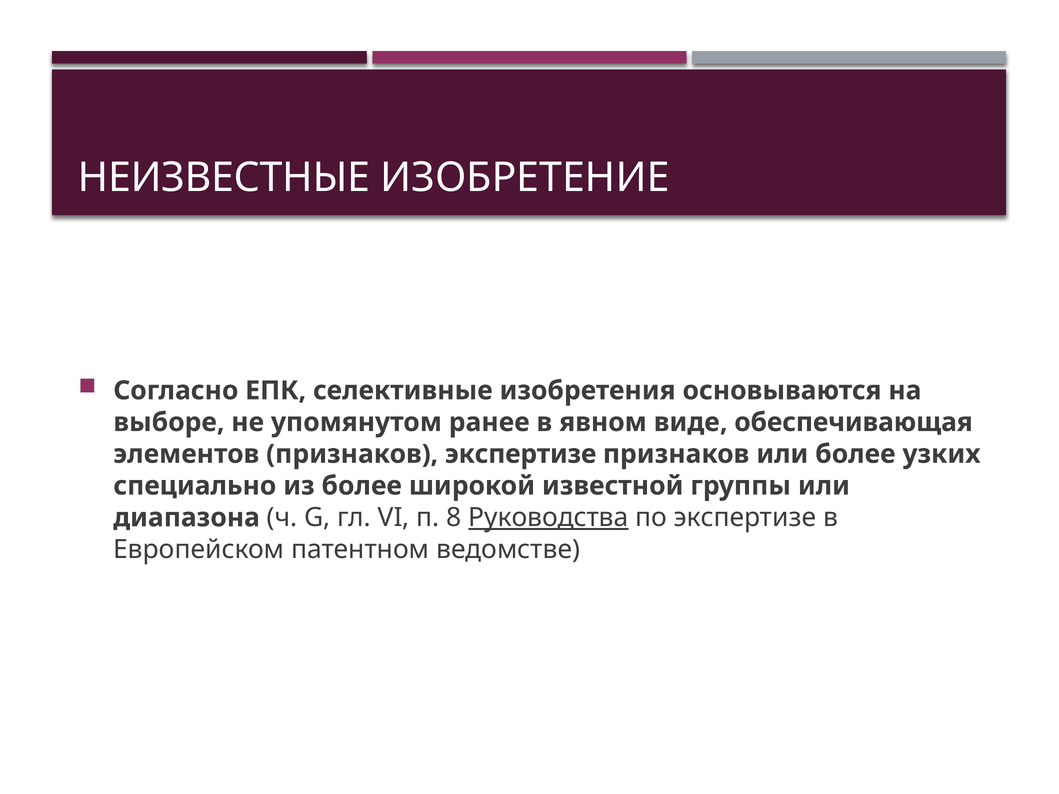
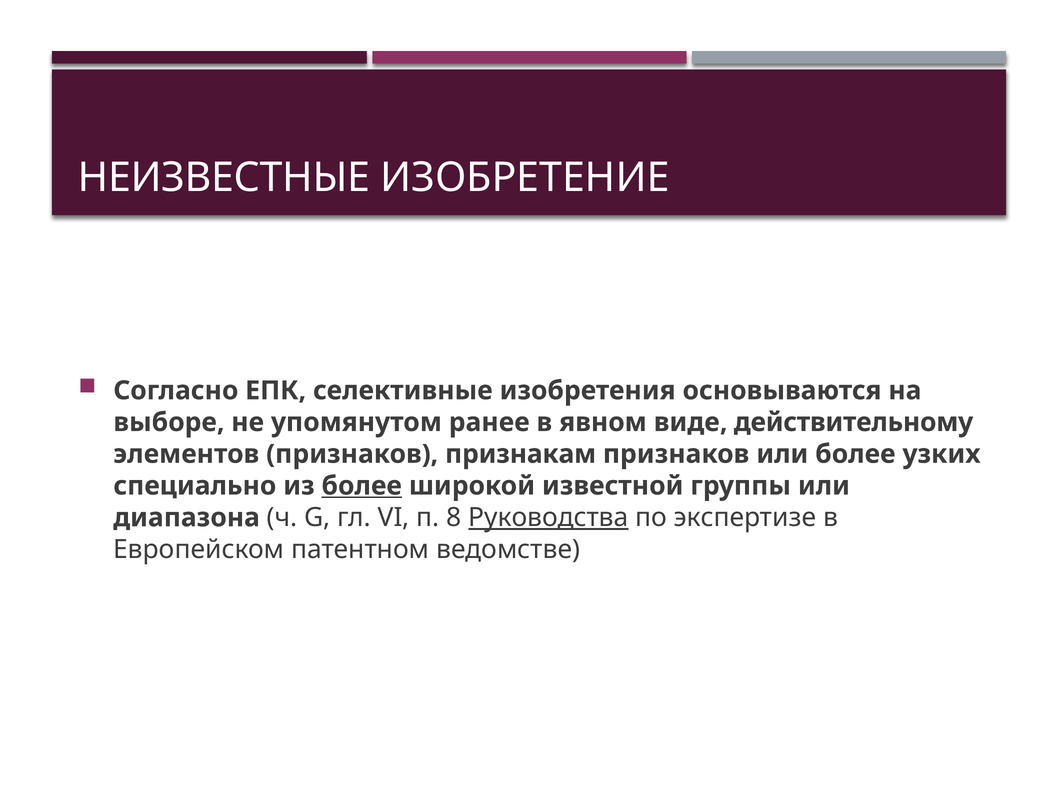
обеспечивающая: обеспечивающая -> действительному (854, 422)
признаков экспертизе: экспертизе -> признакам (521, 454)
более underline: none -> present (362, 486)
